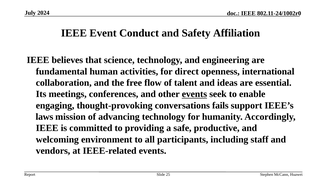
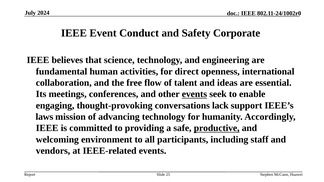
Affiliation: Affiliation -> Corporate (237, 33)
fails: fails -> lack (220, 106)
productive underline: none -> present (217, 128)
